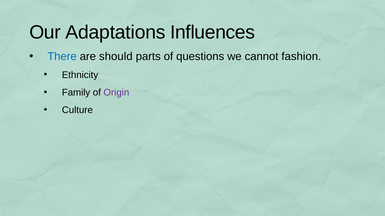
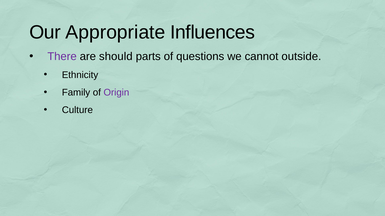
Adaptations: Adaptations -> Appropriate (115, 32)
There colour: blue -> purple (62, 57)
fashion: fashion -> outside (301, 57)
